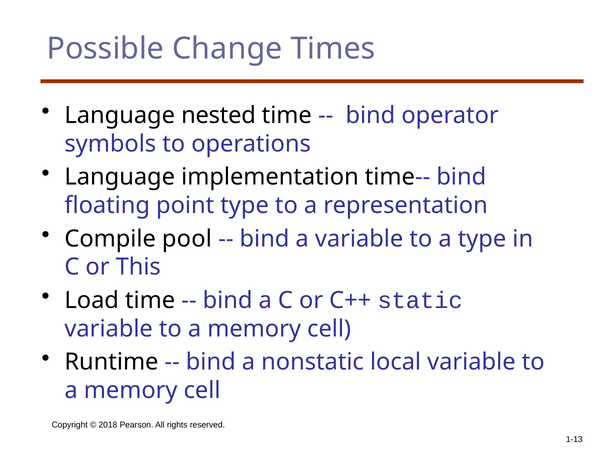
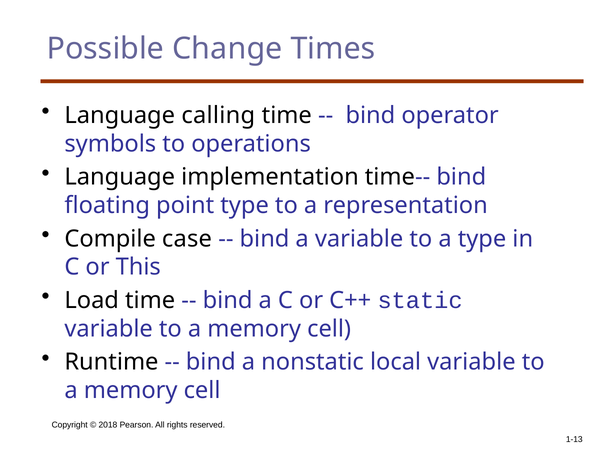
nested: nested -> calling (218, 115)
pool: pool -> case (187, 239)
